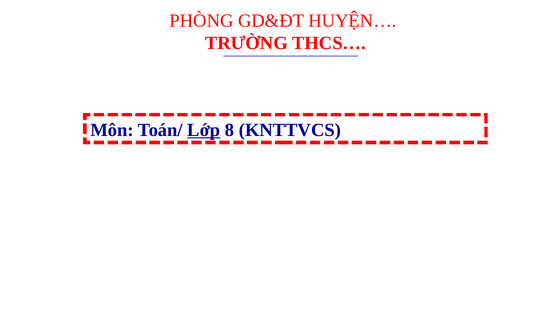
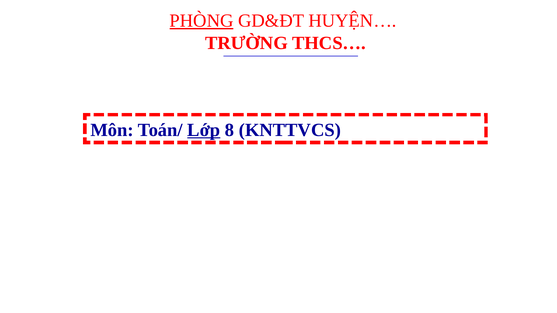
PHÒNG underline: none -> present (202, 21)
